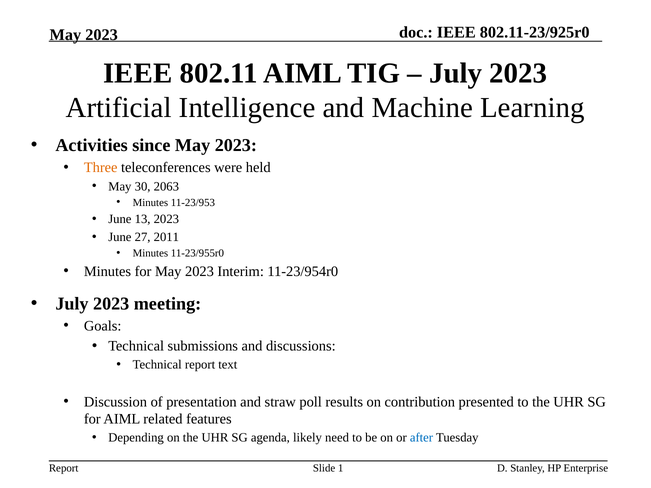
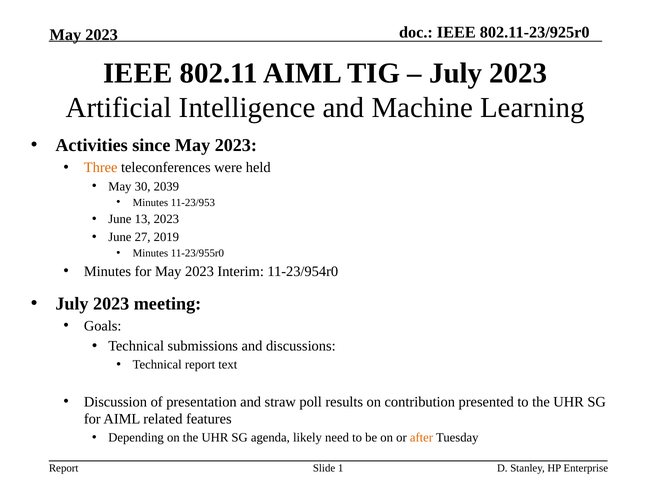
2063: 2063 -> 2039 (166, 186)
2011: 2011 -> 2019 (166, 237)
after colour: blue -> orange (421, 438)
